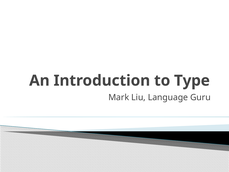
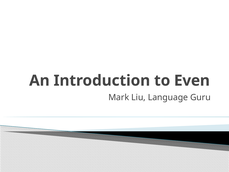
Type: Type -> Even (192, 80)
